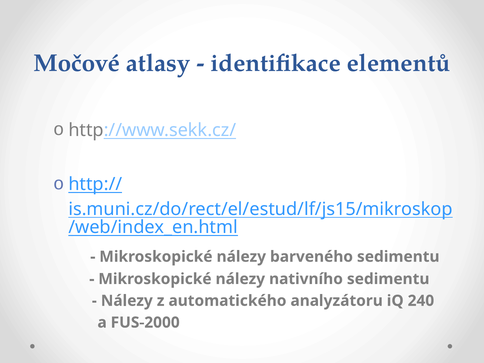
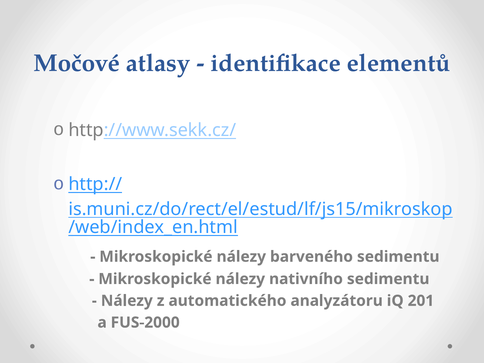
240: 240 -> 201 (421, 301)
